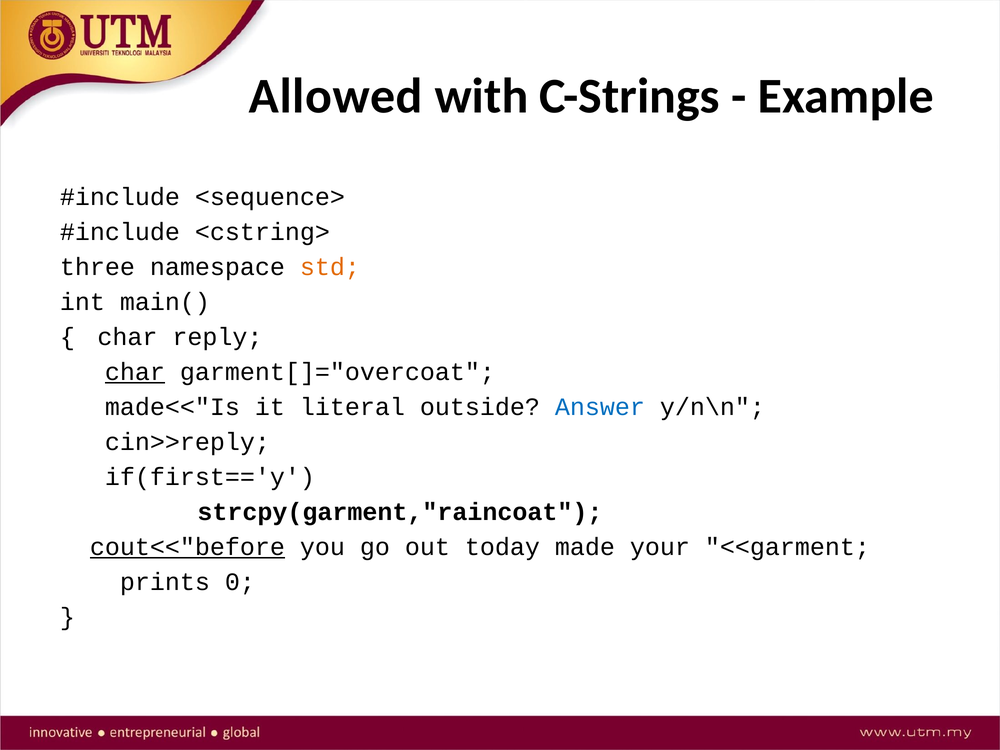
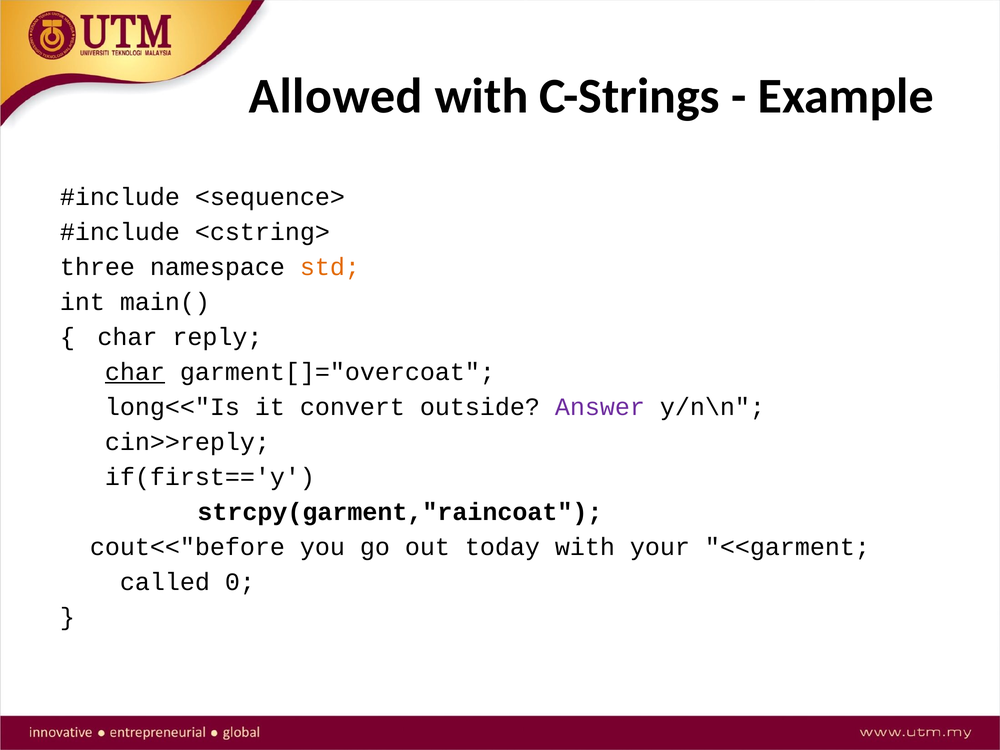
made<<"Is: made<<"Is -> long<<"Is (172, 407)
literal: literal -> convert (352, 407)
Answer colour: blue -> purple (600, 407)
cout<<"before underline: present -> none (187, 547)
today made: made -> with (585, 547)
prints: prints -> called (165, 582)
